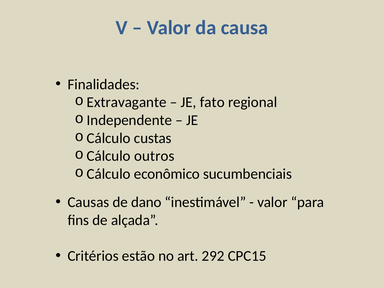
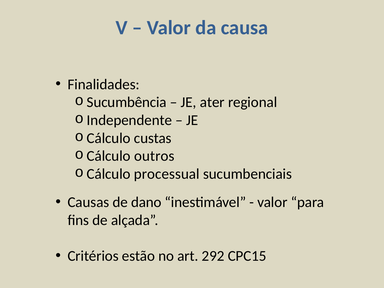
Extravagante: Extravagante -> Sucumbência (127, 102)
fato: fato -> ater (212, 102)
econômico: econômico -> processual (167, 174)
